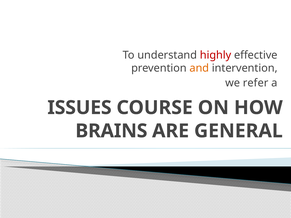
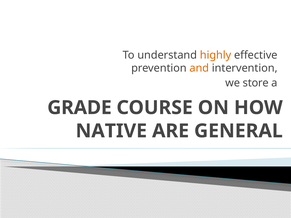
highly colour: red -> orange (216, 55)
refer: refer -> store (256, 83)
ISSUES: ISSUES -> GRADE (80, 108)
BRAINS: BRAINS -> NATIVE (111, 131)
